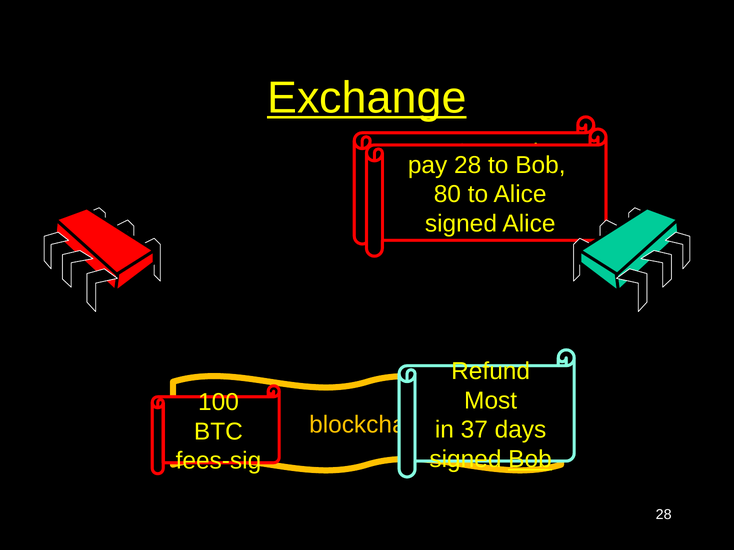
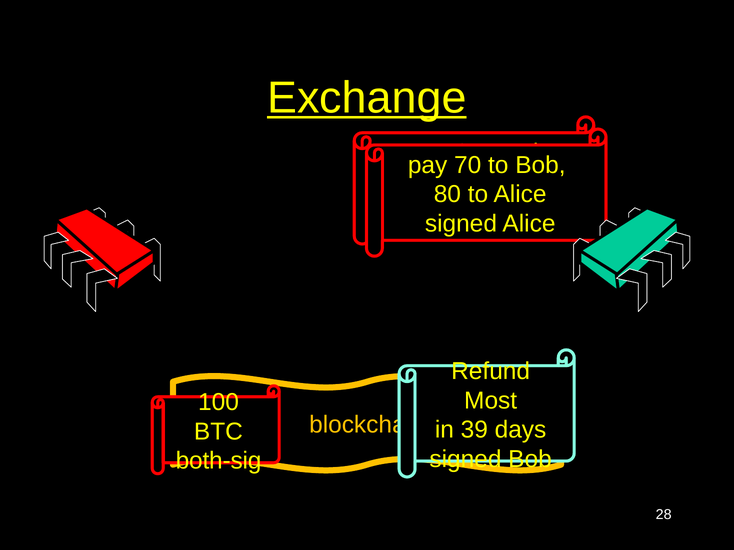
pay 28: 28 -> 70 (468, 165)
37: 37 -> 39 (474, 430)
Bob underline: present -> none (530, 460)
fees-sig: fees-sig -> both-sig (219, 461)
